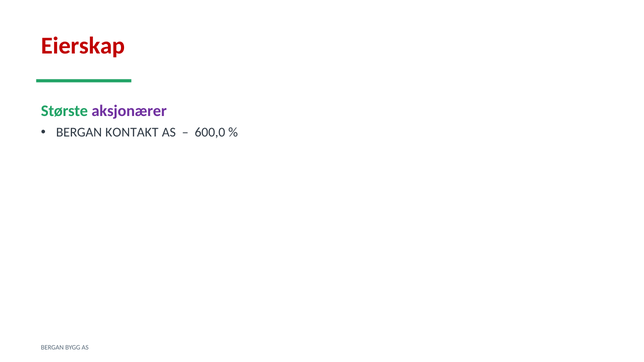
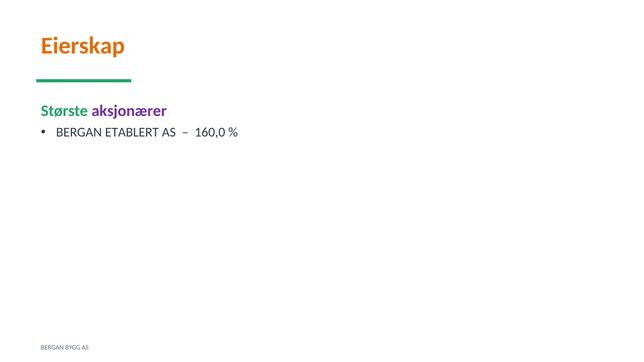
Eierskap colour: red -> orange (83, 46)
KONTAKT: KONTAKT -> ETABLERT (132, 132)
600,0: 600,0 -> 160,0 (210, 132)
